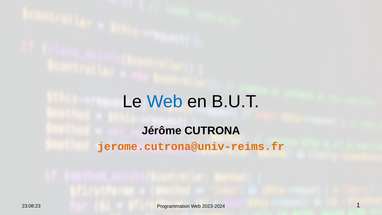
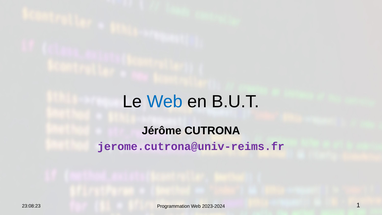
jerome.cutrona@univ-reims.fr colour: orange -> purple (191, 146)
